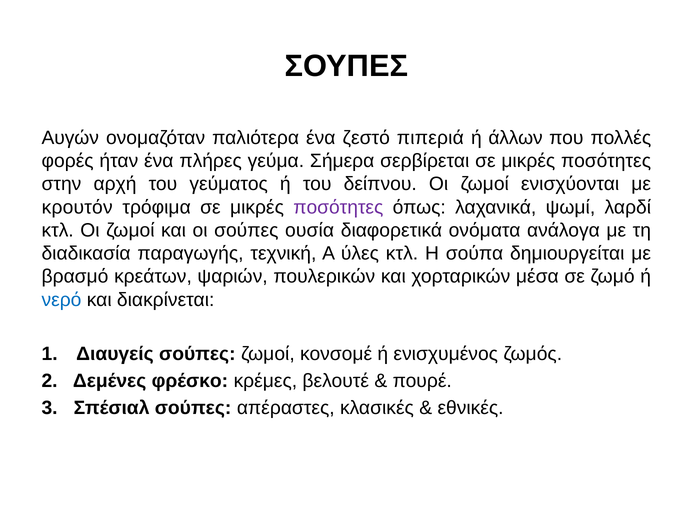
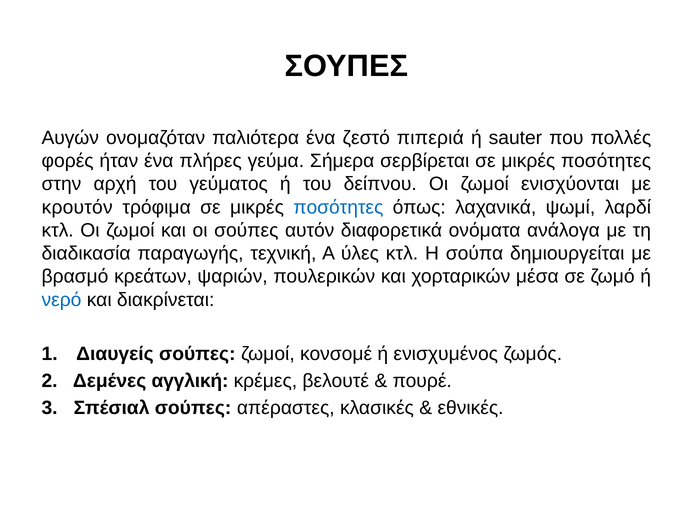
άλλων: άλλων -> sauter (515, 138)
ποσότητες colour: purple -> blue (338, 207)
ουσία: ουσία -> αυτόν (310, 230)
φρέσκο: φρέσκο -> αγγλική (190, 381)
